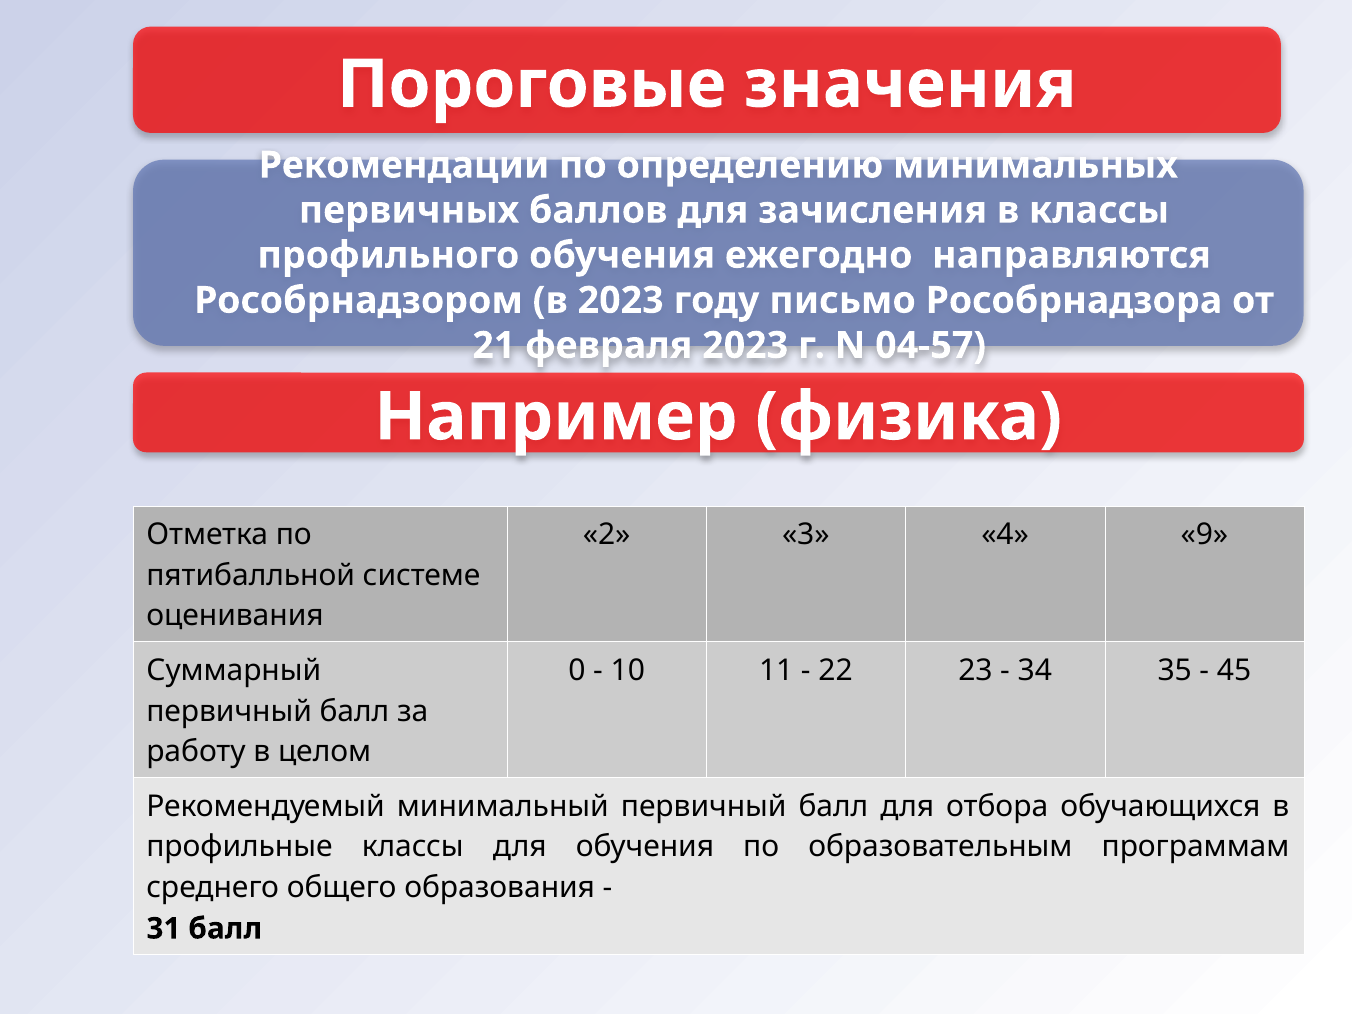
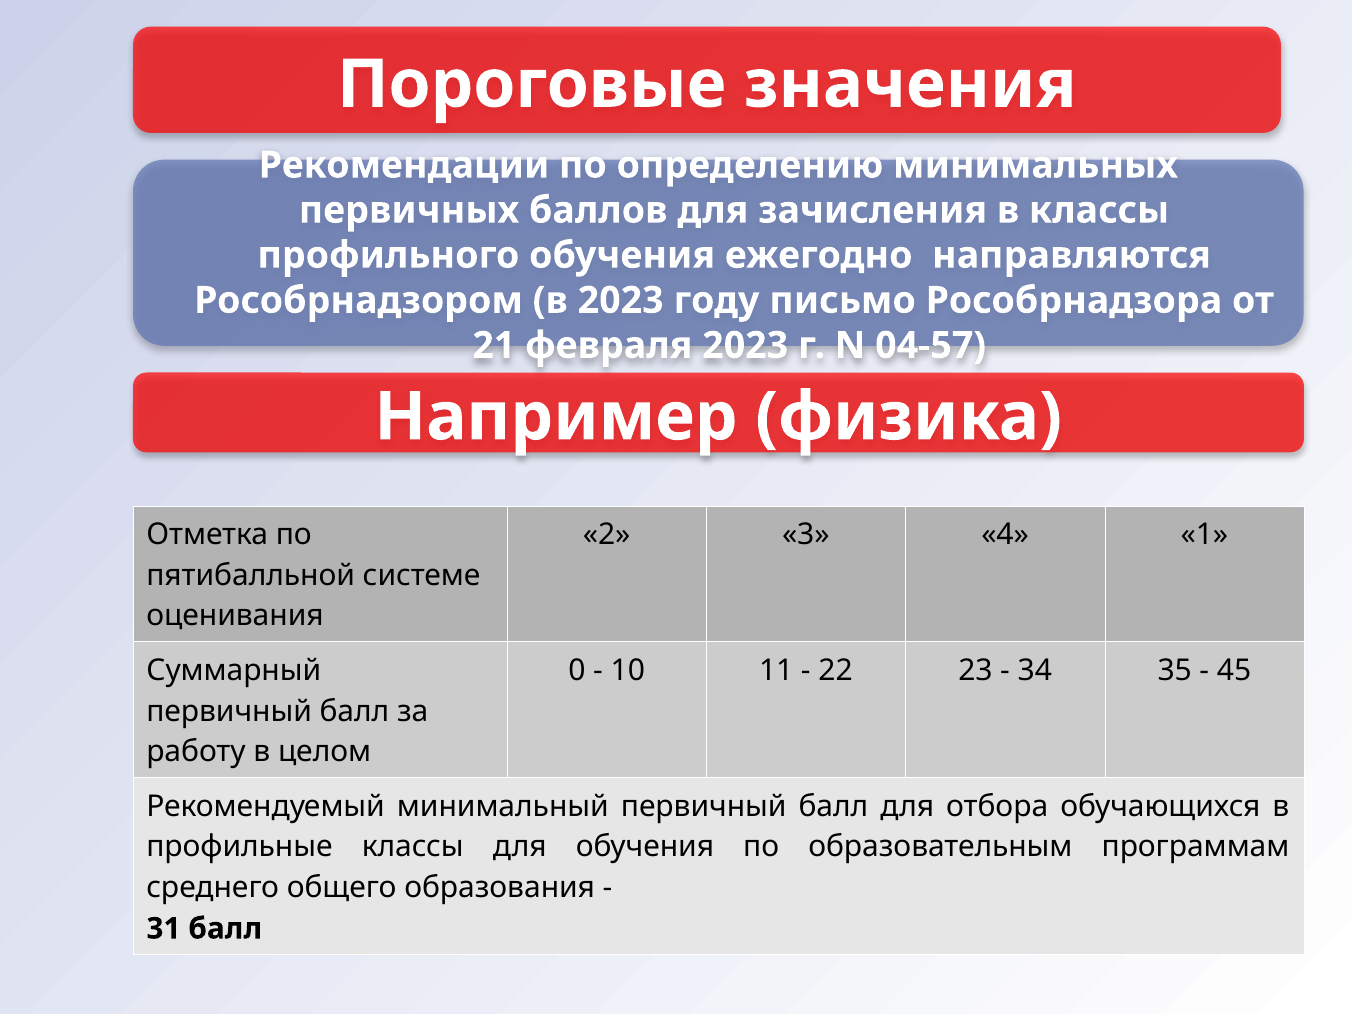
9: 9 -> 1 (1204, 535)
